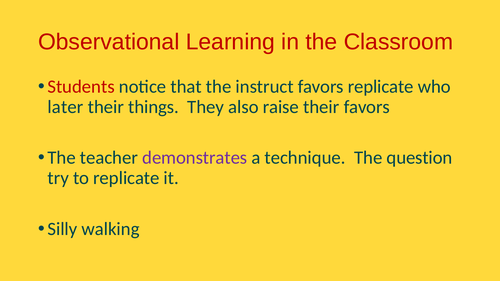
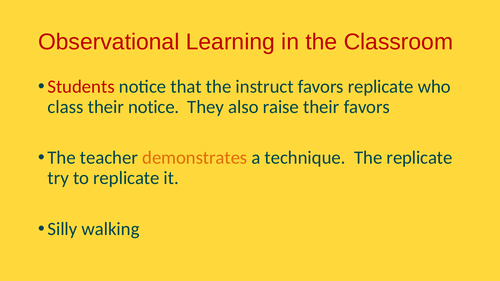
later: later -> class (66, 107)
their things: things -> notice (154, 107)
demonstrates colour: purple -> orange (195, 158)
The question: question -> replicate (420, 158)
